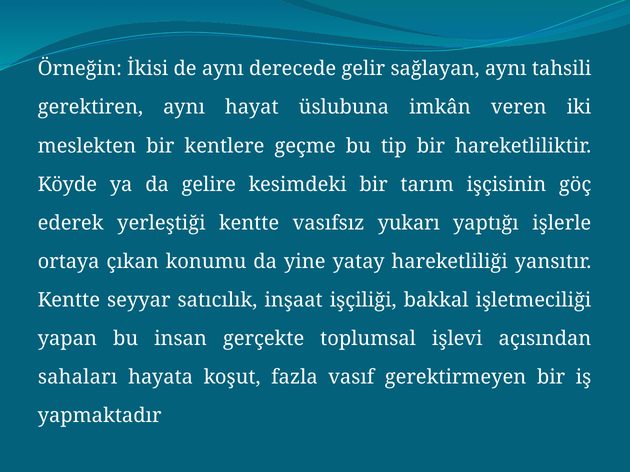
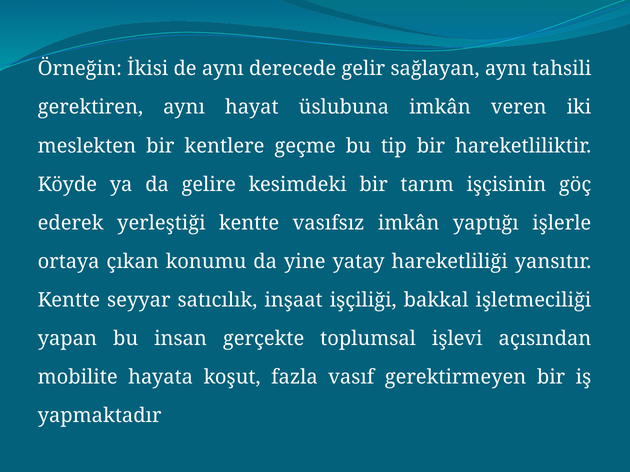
vasıfsız yukarı: yukarı -> imkân (409, 223)
sahaları: sahaları -> mobilite (78, 378)
